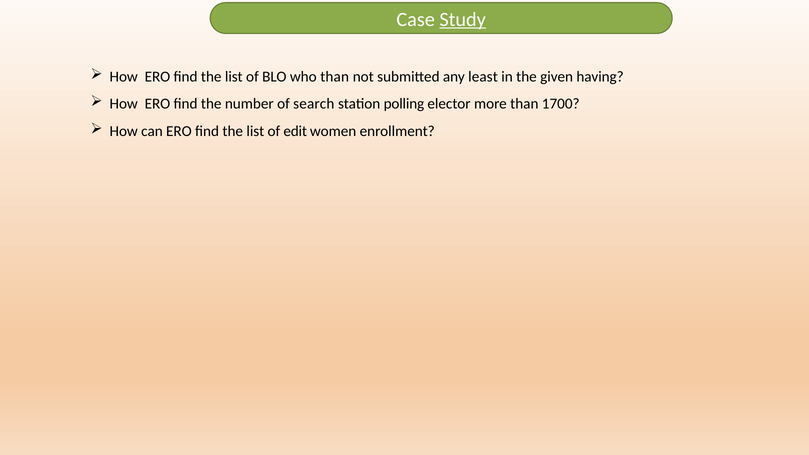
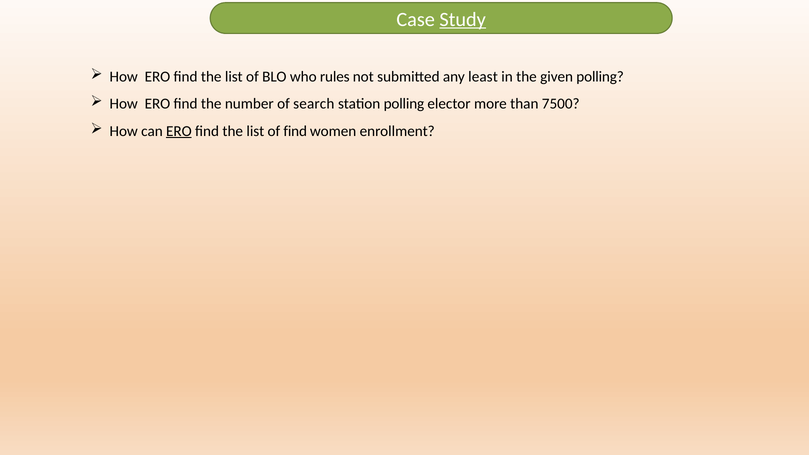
who than: than -> rules (335, 77)
given having: having -> polling (600, 77)
1700: 1700 -> 7500 (561, 104)
ERO underline: none -> present (179, 131)
of edit: edit -> find (295, 131)
